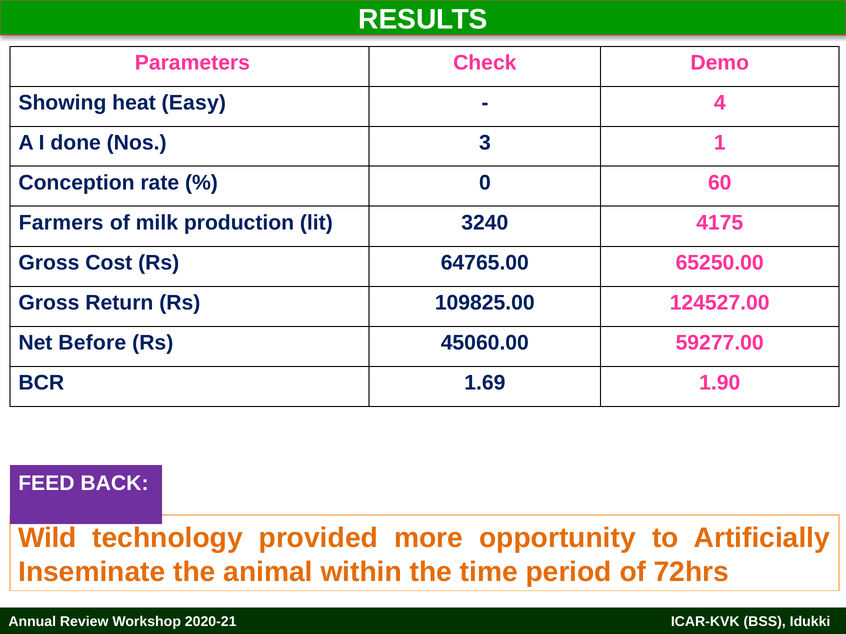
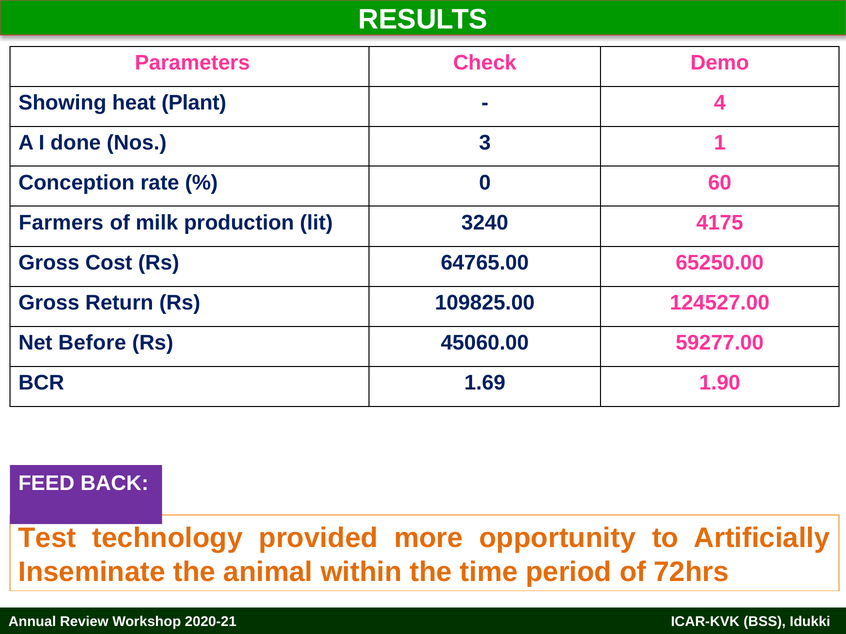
Easy: Easy -> Plant (194, 103)
Wild: Wild -> Test (47, 538)
